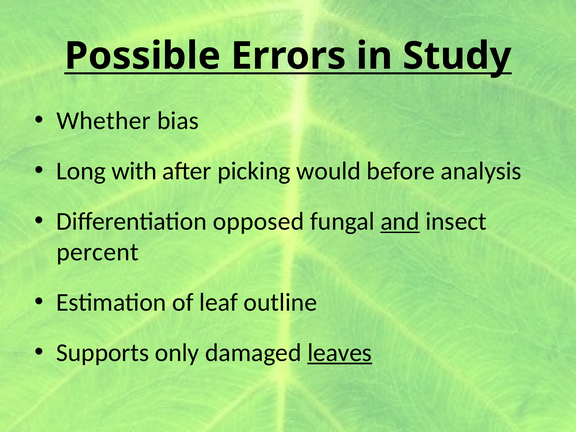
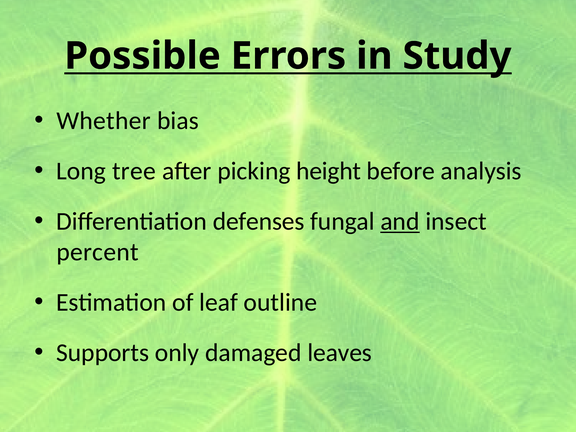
with: with -> tree (134, 171)
would: would -> height (329, 171)
opposed: opposed -> defenses (259, 221)
leaves underline: present -> none (340, 353)
